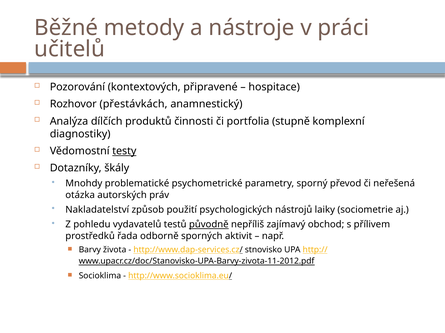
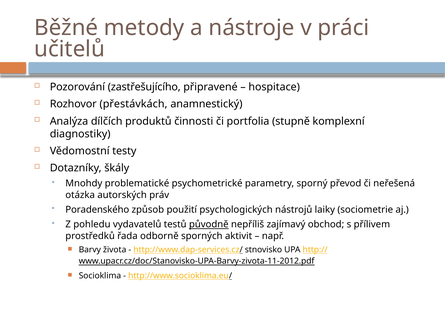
kontextových: kontextových -> zastřešujícího (144, 87)
testy underline: present -> none (124, 151)
Nakladatelství: Nakladatelství -> Poradenského (97, 210)
